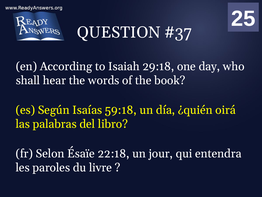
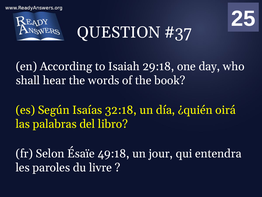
59:18: 59:18 -> 32:18 (121, 110)
22:18: 22:18 -> 49:18 (114, 153)
